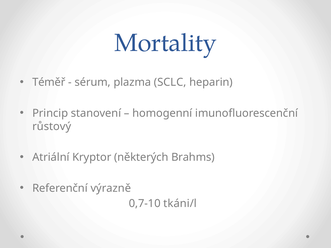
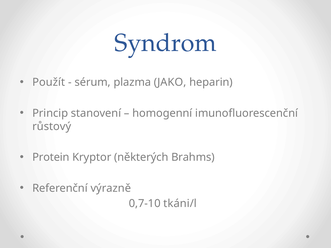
Mortality: Mortality -> Syndrom (165, 43)
Téměř: Téměř -> Použít (49, 82)
SCLC: SCLC -> JAKO (170, 82)
Atriální: Atriální -> Protein (51, 157)
